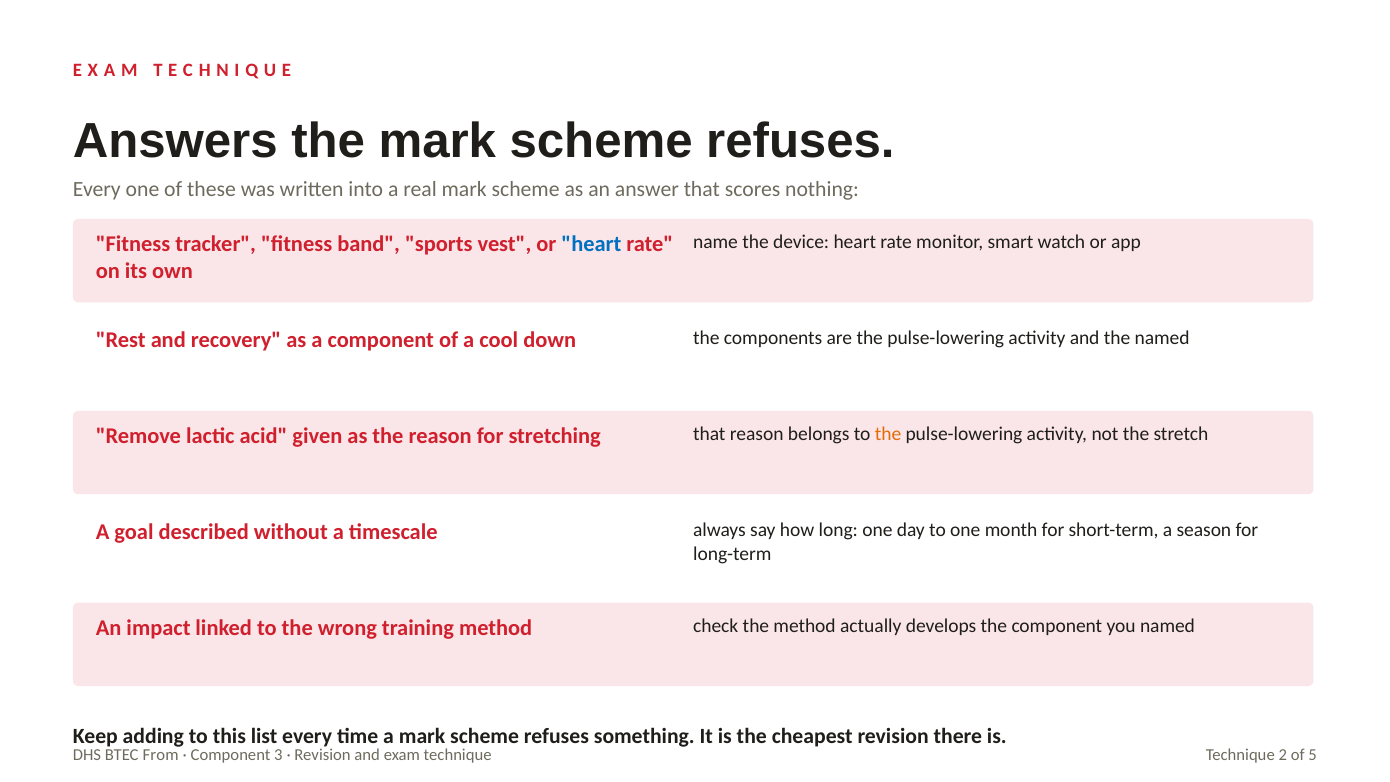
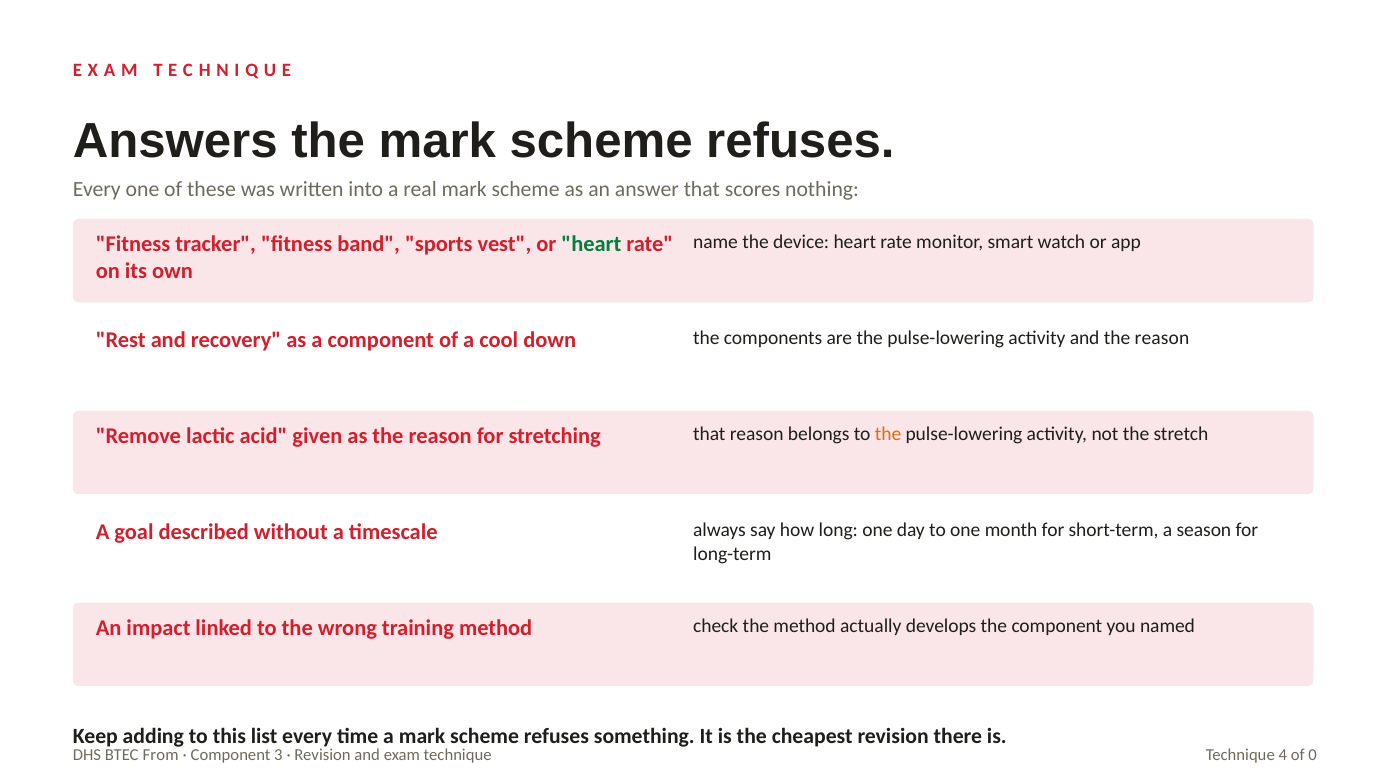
heart colour: blue -> green (591, 244)
and the named: named -> reason (1162, 338)
2: 2 -> 4 (1283, 755)
5: 5 -> 0 (1313, 755)
